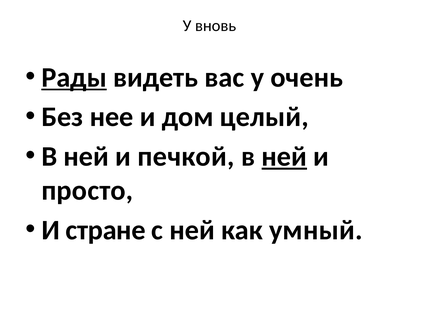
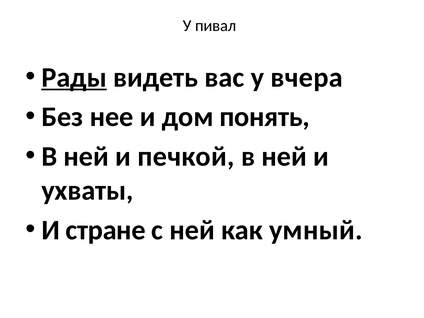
вновь: вновь -> пивал (216, 26)
очень: очень -> вчера (307, 77)
целый: целый -> понять (265, 117)
ней underline: present -> none (284, 157)
просто: просто -> ухваты (87, 190)
